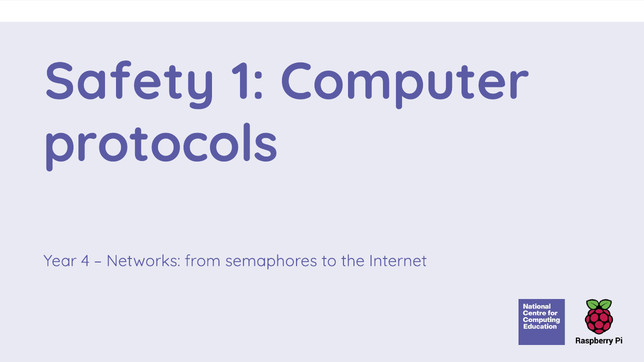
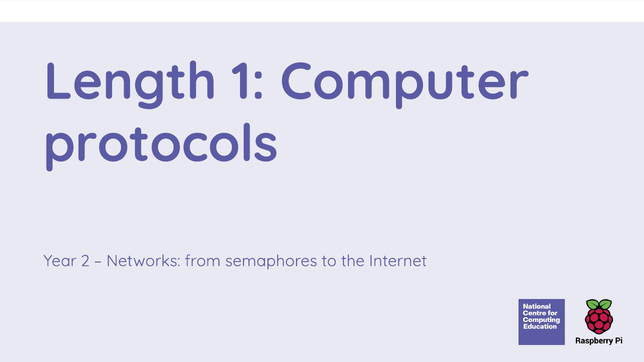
Safety: Safety -> Length (130, 82)
4: 4 -> 2 (85, 261)
